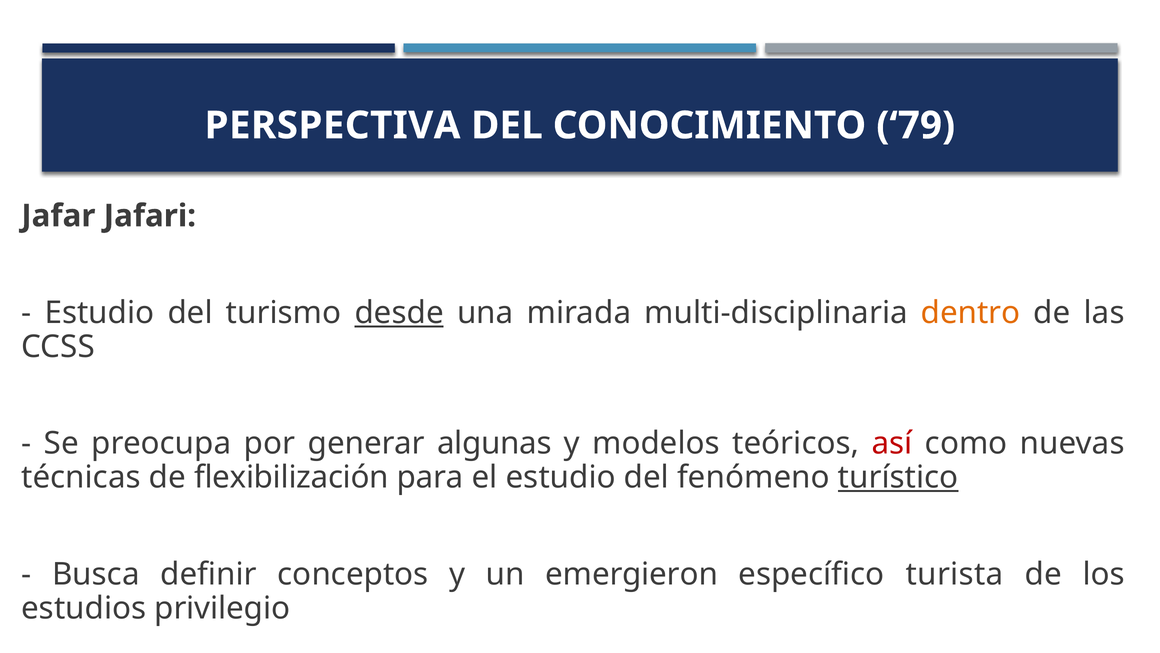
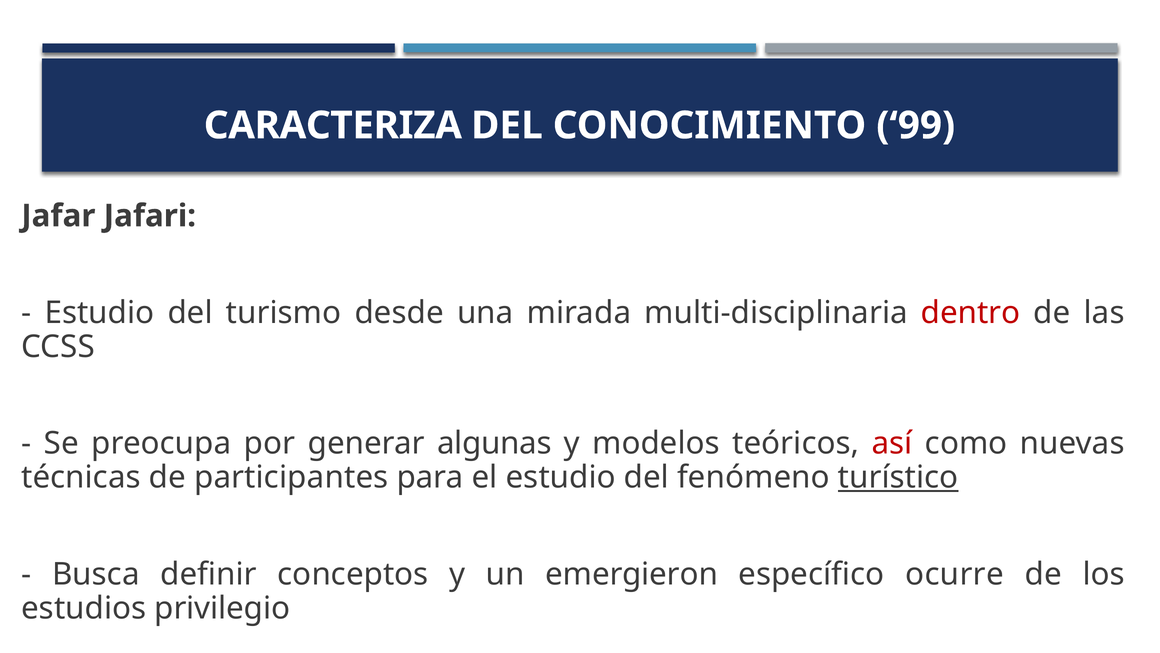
PERSPECTIVA: PERSPECTIVA -> CARACTERIZA (333, 125)
79: 79 -> 99 (916, 125)
desde underline: present -> none (399, 313)
dentro colour: orange -> red (971, 313)
flexibilización: flexibilización -> participantes (291, 477)
turista: turista -> ocurre (955, 574)
